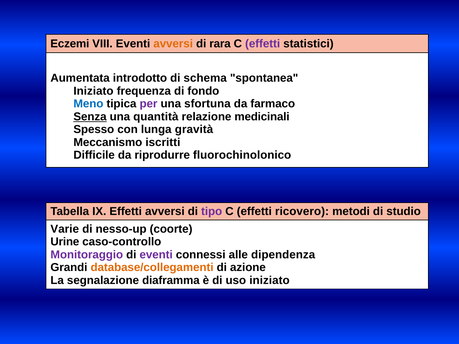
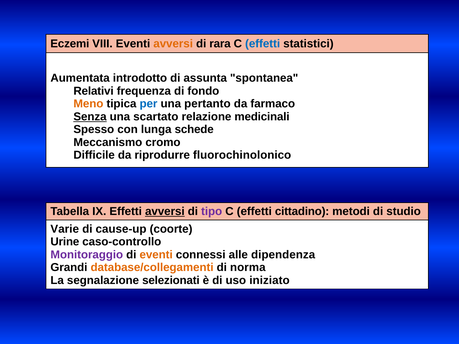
effetti colour: purple -> blue (263, 44)
schema: schema -> assunta (205, 78)
Iniziato: Iniziato -> Relativi (94, 91)
Meno colour: blue -> orange (88, 104)
per colour: purple -> blue (149, 104)
sfortuna: sfortuna -> pertanto (207, 104)
quantità: quantità -> scartato (156, 117)
gravità: gravità -> schede (194, 130)
iscritti: iscritti -> cromo (163, 142)
avversi underline: none -> present (165, 212)
ricovero: ricovero -> cittadino (302, 212)
nesso-up: nesso-up -> cause-up (121, 229)
eventi colour: purple -> orange (156, 255)
azione: azione -> norma (248, 268)
diaframma: diaframma -> selezionati (171, 280)
